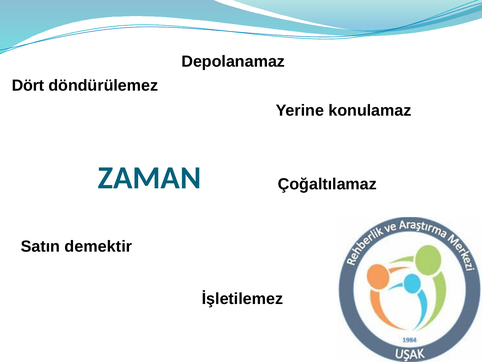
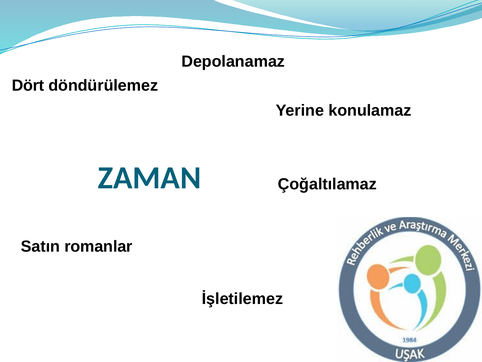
demektir: demektir -> romanlar (98, 246)
